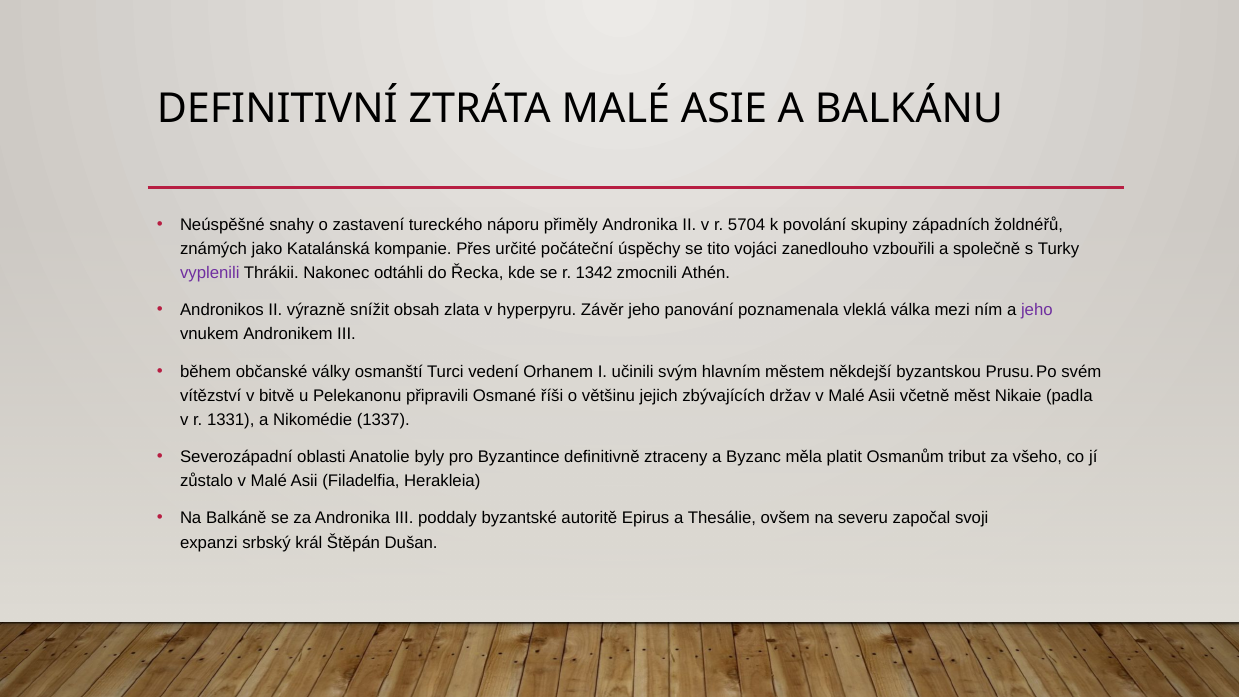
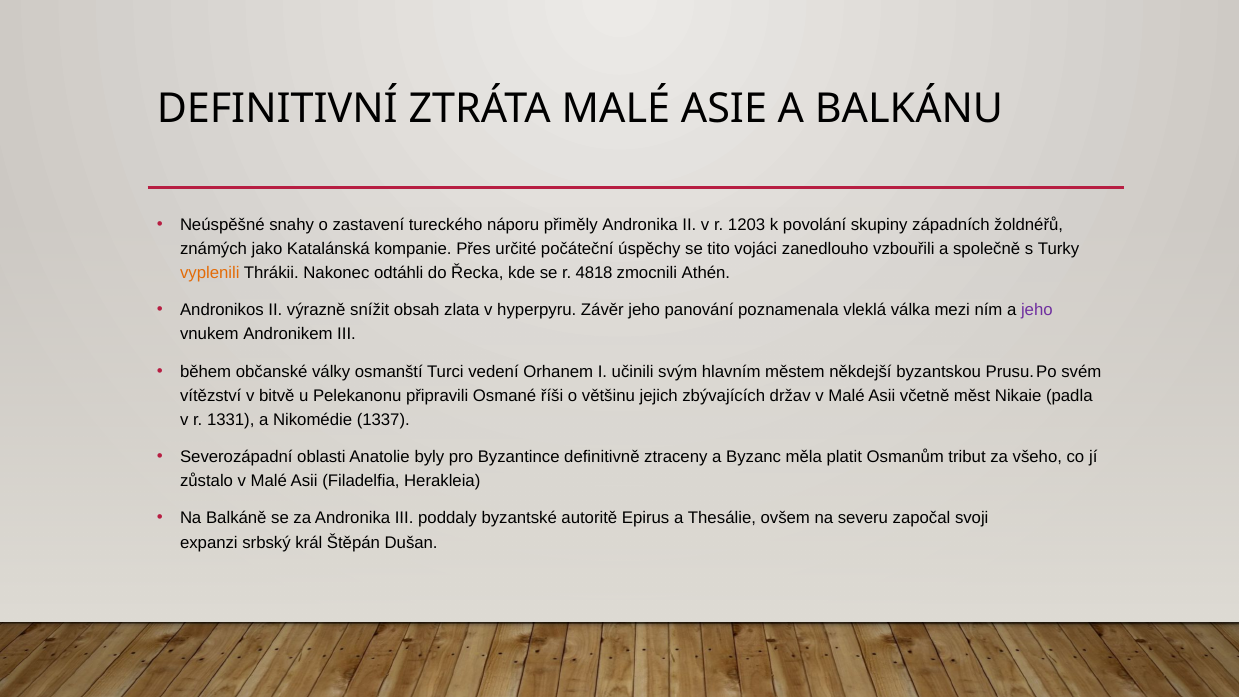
5704: 5704 -> 1203 (747, 225)
vyplenili colour: purple -> orange (210, 273)
1342: 1342 -> 4818 (594, 273)
